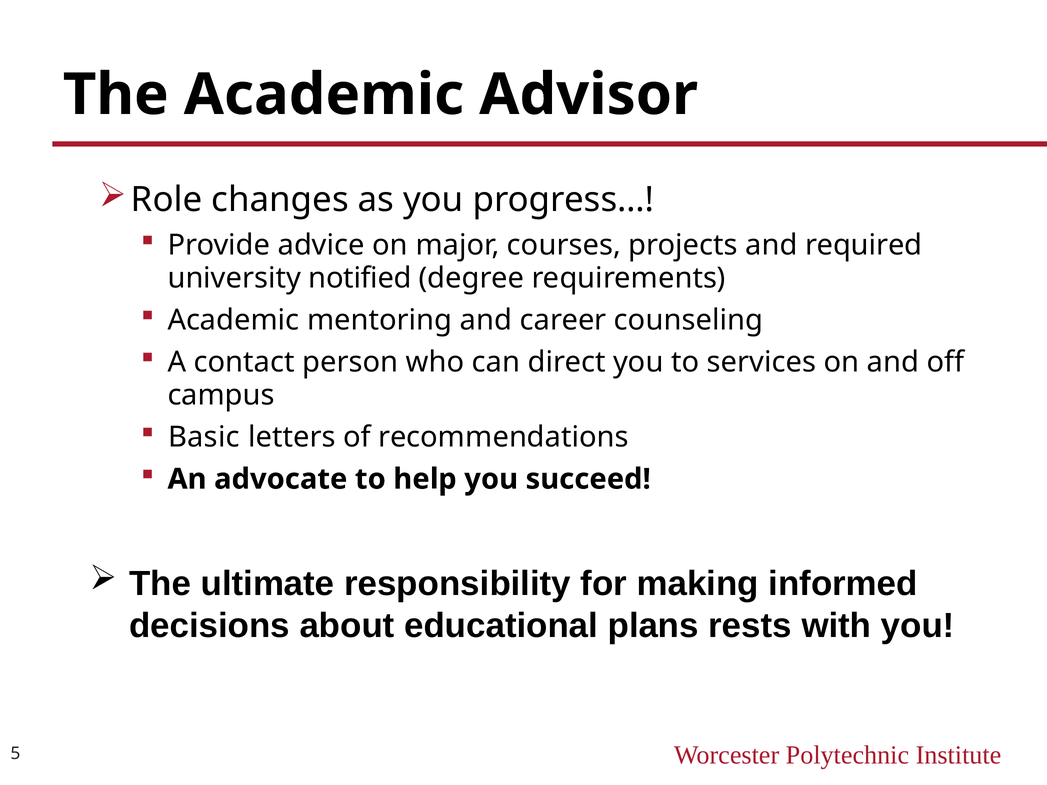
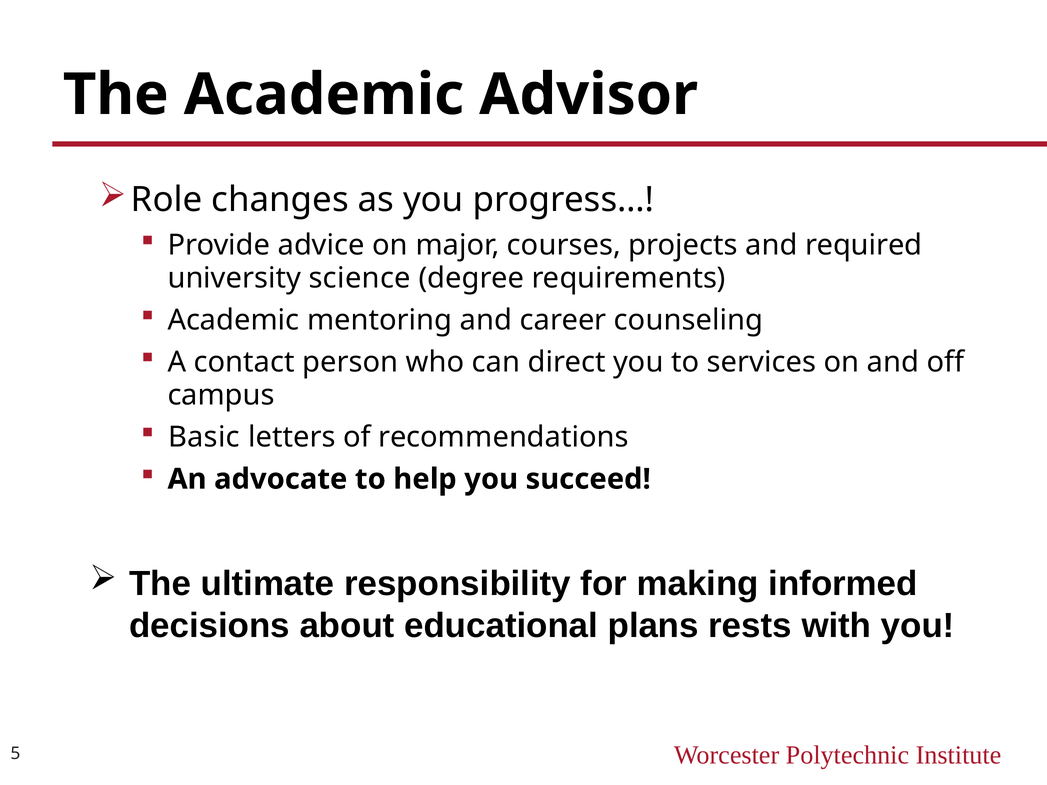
notified: notified -> science (360, 278)
